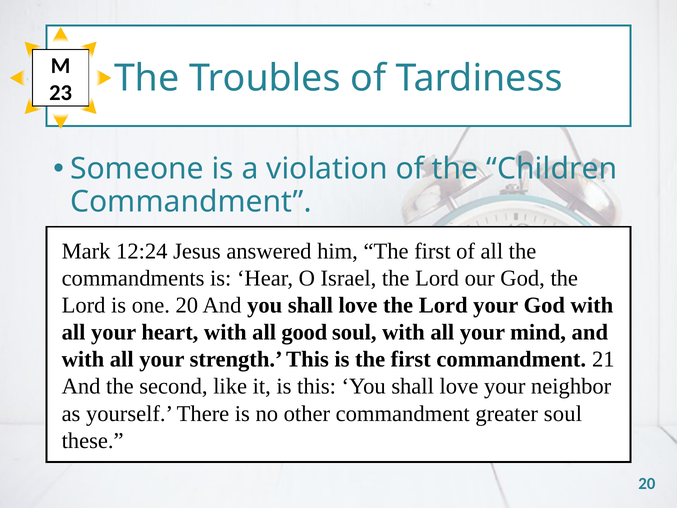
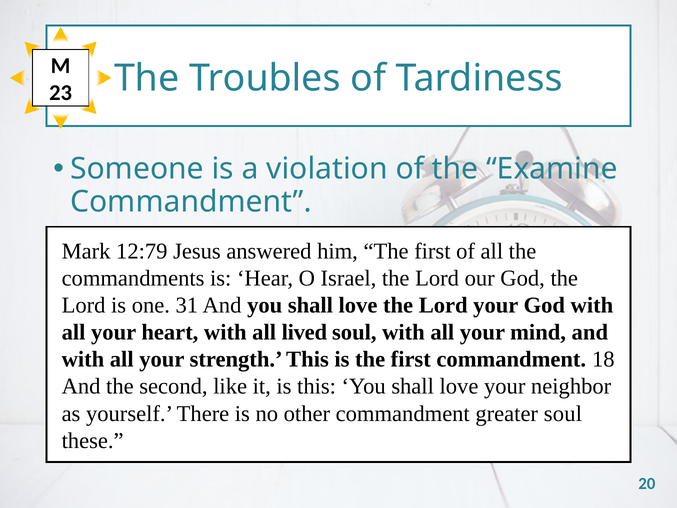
Children: Children -> Examine (552, 169)
12:24: 12:24 -> 12:79 (142, 251)
one 20: 20 -> 31 (187, 305)
good: good -> lived (304, 332)
21: 21 -> 18 (603, 359)
